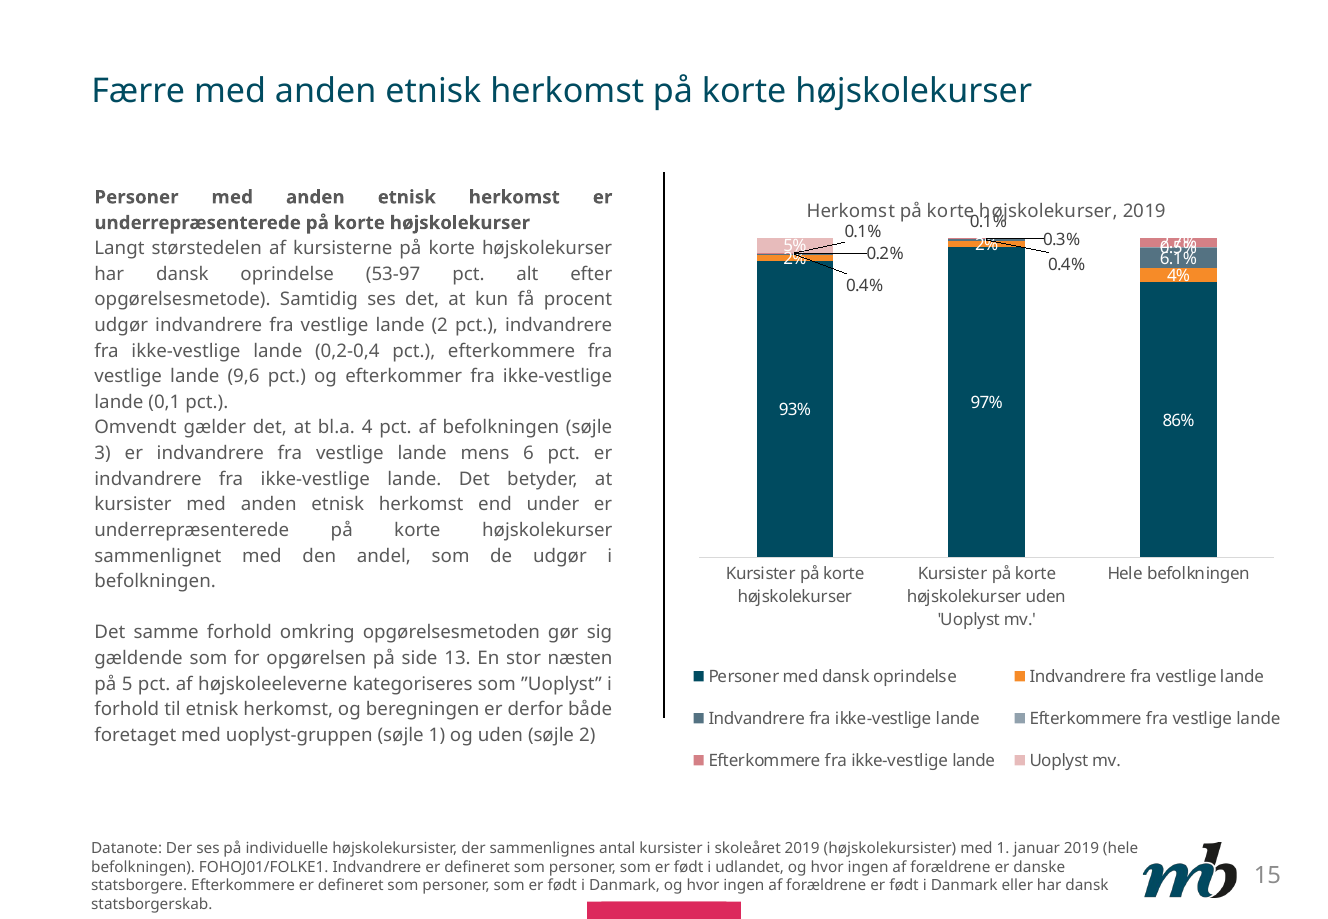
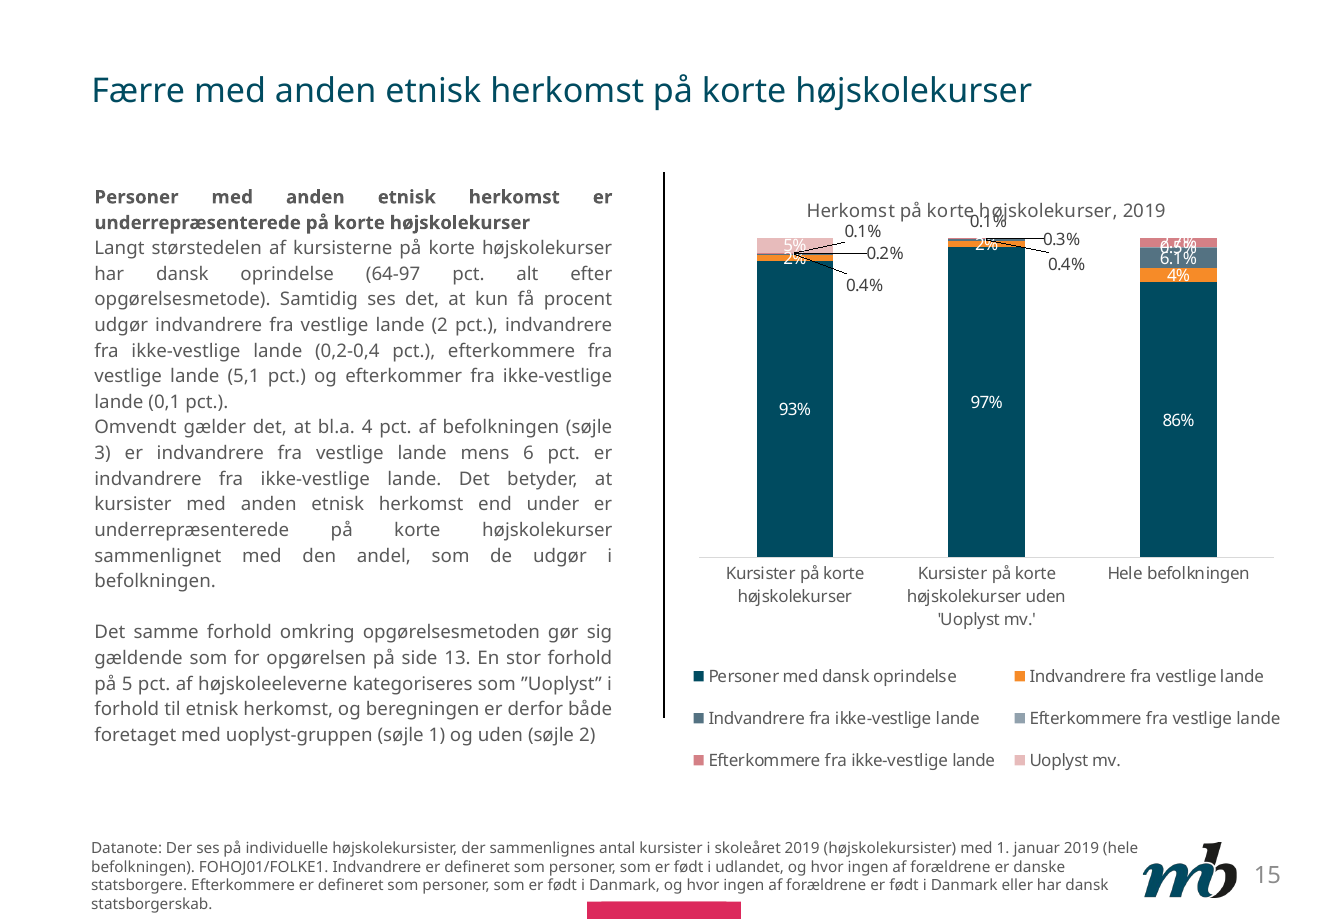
53-97: 53-97 -> 64-97 (393, 274)
9,6: 9,6 -> 5,1 (244, 377)
stor næsten: næsten -> forhold (580, 659)
